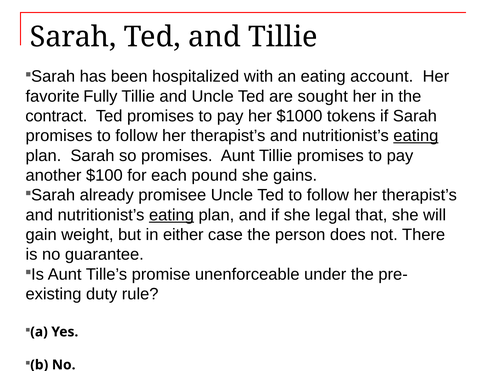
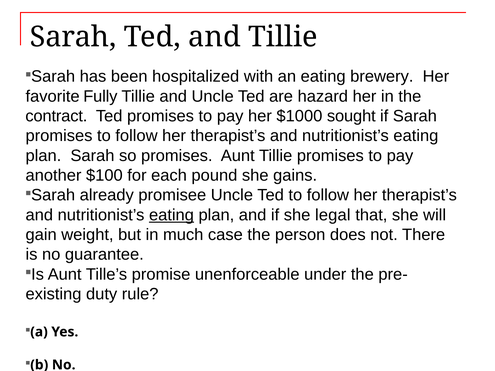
account: account -> brewery (382, 77)
sought: sought -> hazard (323, 96)
tokens: tokens -> sought (351, 116)
eating underline: present -> none (416, 136)
either: either -> much (183, 235)
